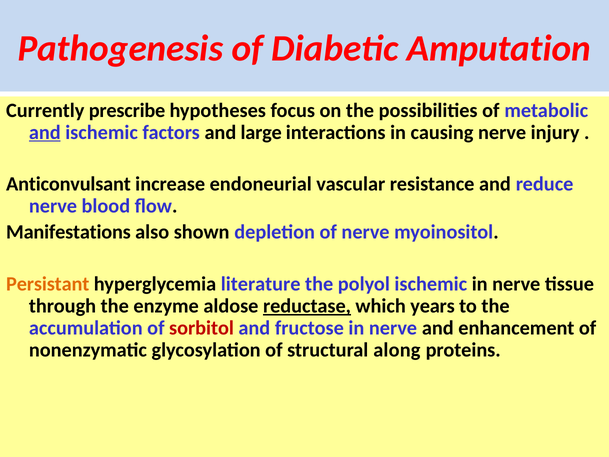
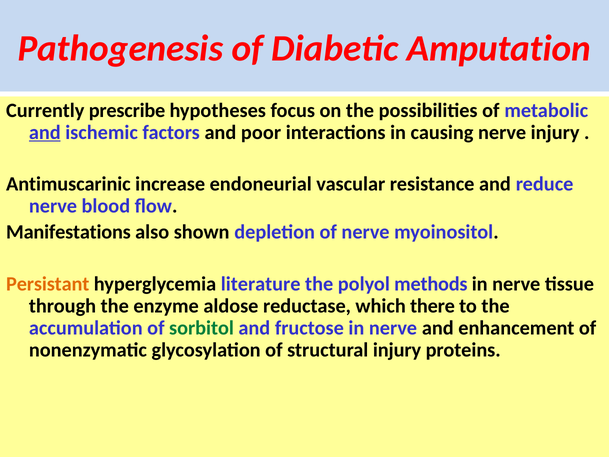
large: large -> poor (261, 132)
Anticonvulsant: Anticonvulsant -> Antimuscarinic (68, 184)
polyol ischemic: ischemic -> methods (431, 284)
reductase underline: present -> none (307, 306)
years: years -> there (433, 306)
sorbitol colour: red -> green (202, 328)
structural along: along -> injury (397, 350)
